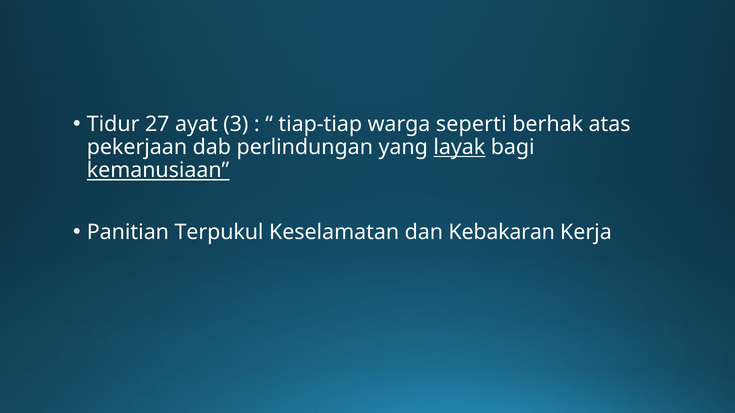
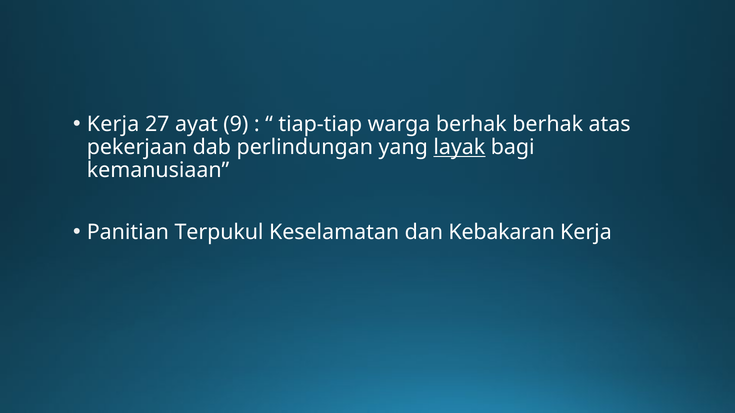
Tidur: Tidur -> Kerja (113, 124)
3: 3 -> 9 (236, 124)
warga seperti: seperti -> berhak (471, 124)
kemanusiaan underline: present -> none (158, 171)
